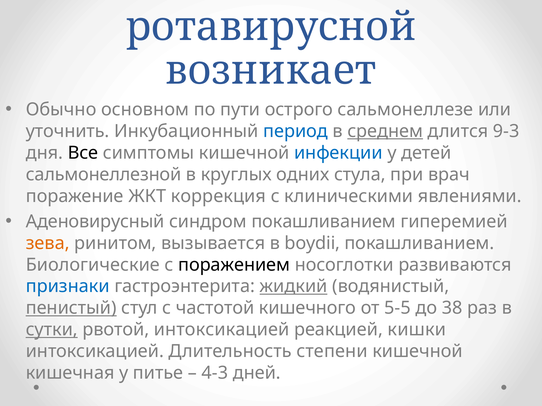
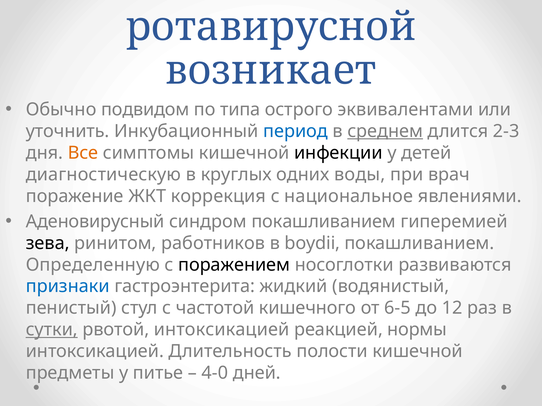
основном: основном -> подвидом (145, 110)
пути: пути -> типа (240, 110)
сальмонеллезе: сальмонеллезе -> эквивалентами (405, 110)
9-3: 9-3 -> 2-3 (506, 131)
Все colour: black -> orange (83, 153)
инфекции colour: blue -> black (338, 153)
сальмонеллезной: сальмонеллезной -> диагностическую (103, 175)
стула: стула -> воды (360, 175)
клиническими: клиническими -> национальное (349, 196)
зева colour: orange -> black (48, 243)
вызывается: вызывается -> работников (213, 243)
Биологические: Биологические -> Определенную (93, 265)
жидкий underline: present -> none (294, 287)
пенистый underline: present -> none (71, 308)
5-5: 5-5 -> 6-5 (398, 308)
38: 38 -> 12 (452, 308)
кишки: кишки -> нормы (417, 330)
степени: степени -> полости (332, 352)
кишечная: кишечная -> предметы (70, 373)
4-3: 4-3 -> 4-0 (215, 373)
